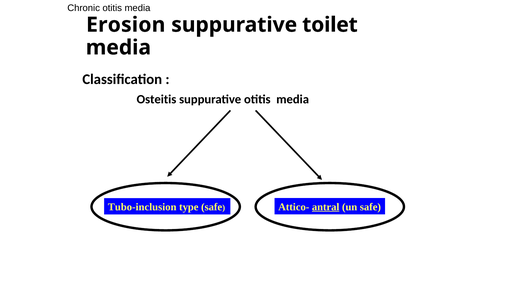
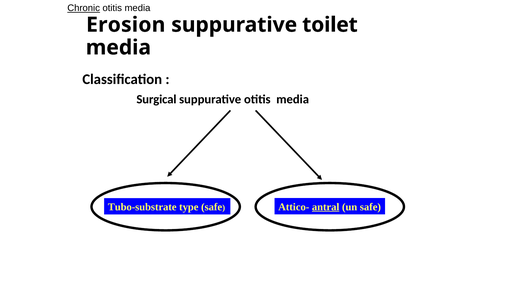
Chronic underline: none -> present (84, 8)
Osteitis: Osteitis -> Surgical (157, 99)
Tubo-inclusion: Tubo-inclusion -> Tubo-substrate (142, 207)
